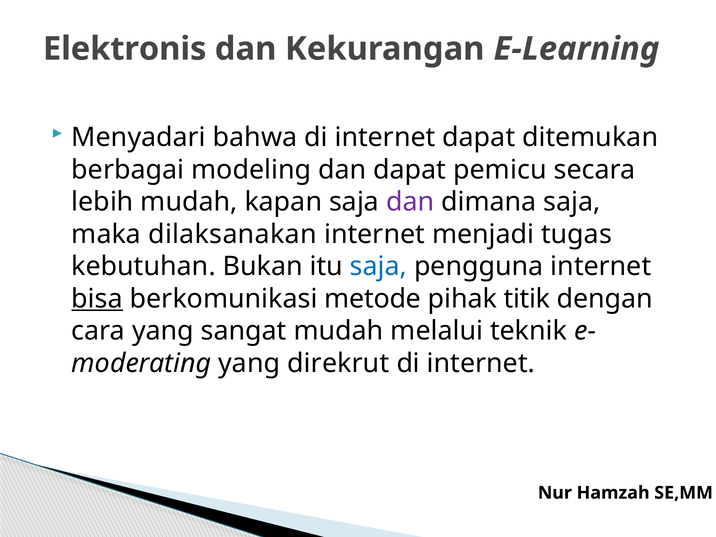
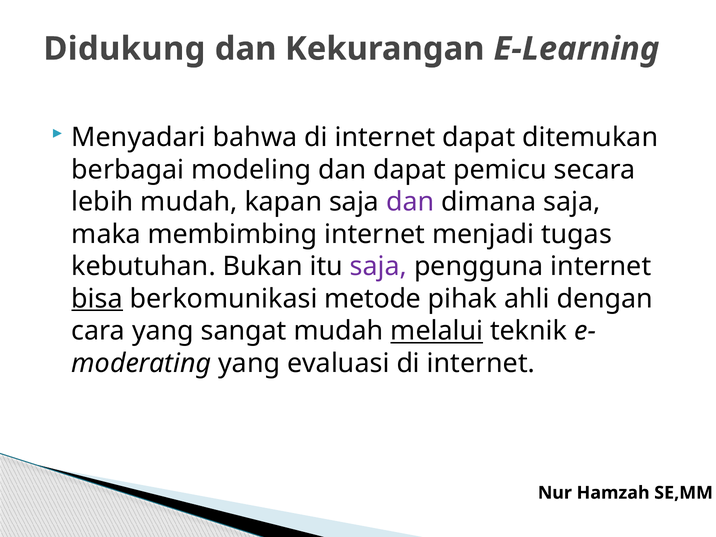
Elektronis: Elektronis -> Didukung (124, 49)
dilaksanakan: dilaksanakan -> membimbing (233, 234)
saja colour: blue -> purple (378, 267)
titik: titik -> ahli (527, 299)
melalui underline: none -> present (437, 331)
direkrut: direkrut -> evaluasi (338, 363)
